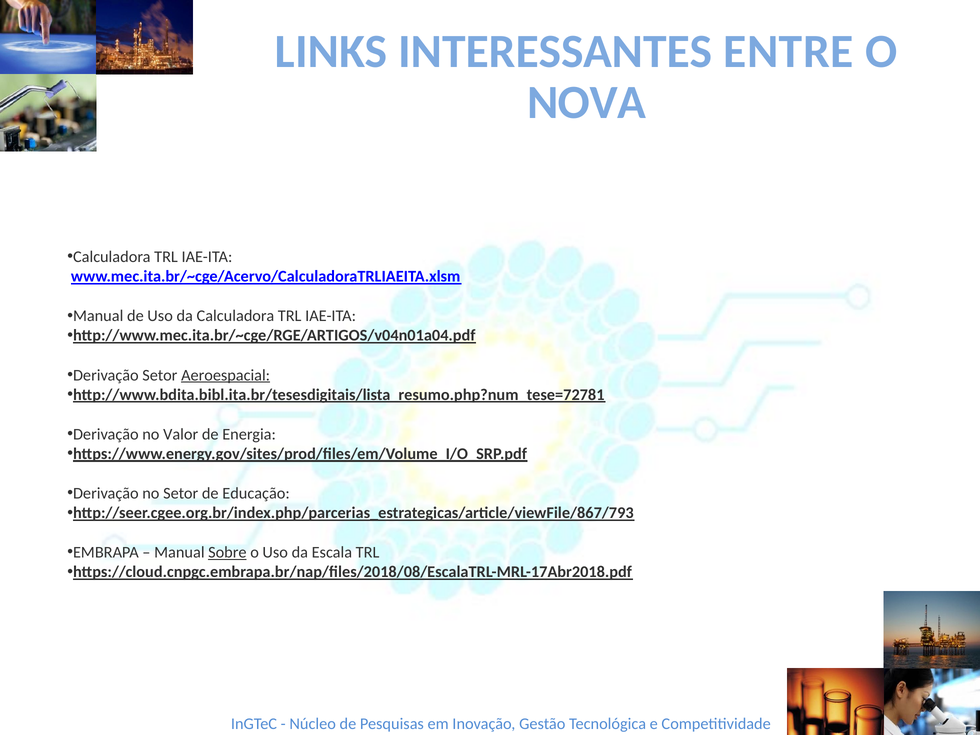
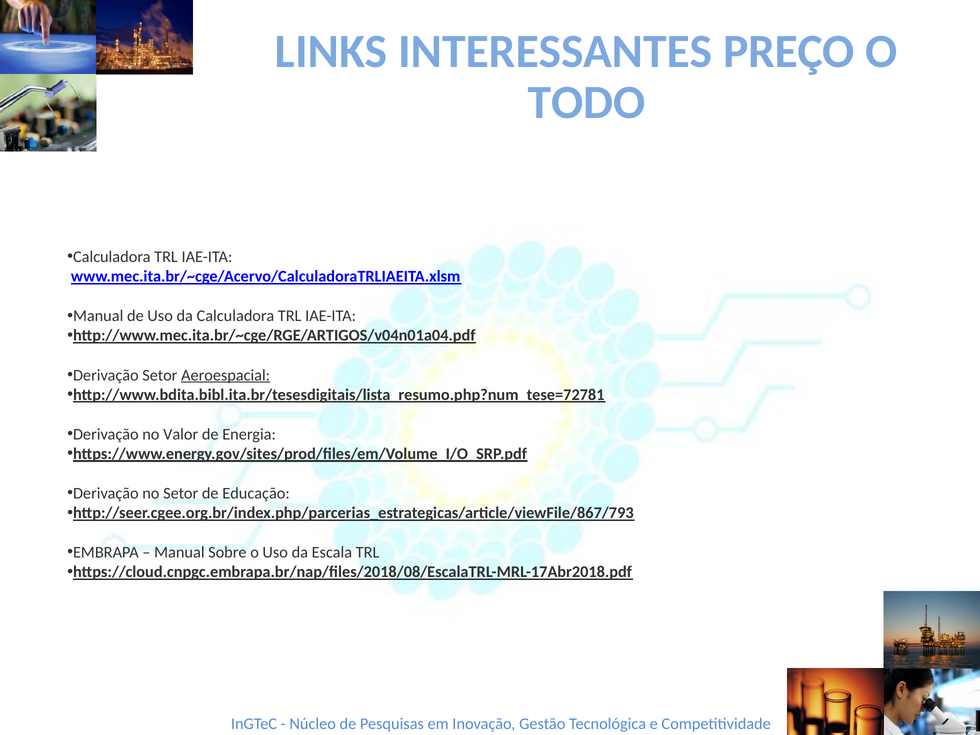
ENTRE: ENTRE -> PREÇO (789, 51)
NOVA: NOVA -> TODO (586, 103)
Sobre underline: present -> none (227, 552)
